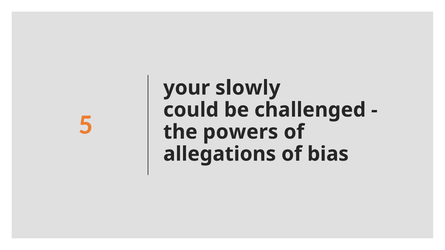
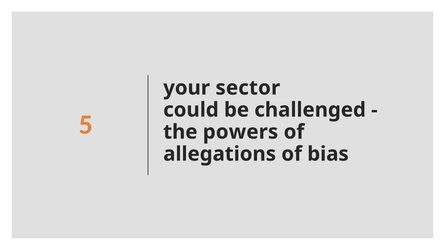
slowly: slowly -> sector (248, 88)
